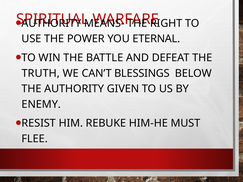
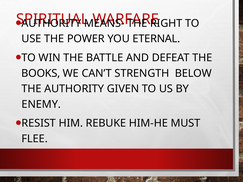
TRUTH: TRUTH -> BOOKS (41, 73)
BLESSINGS: BLESSINGS -> STRENGTH (142, 73)
